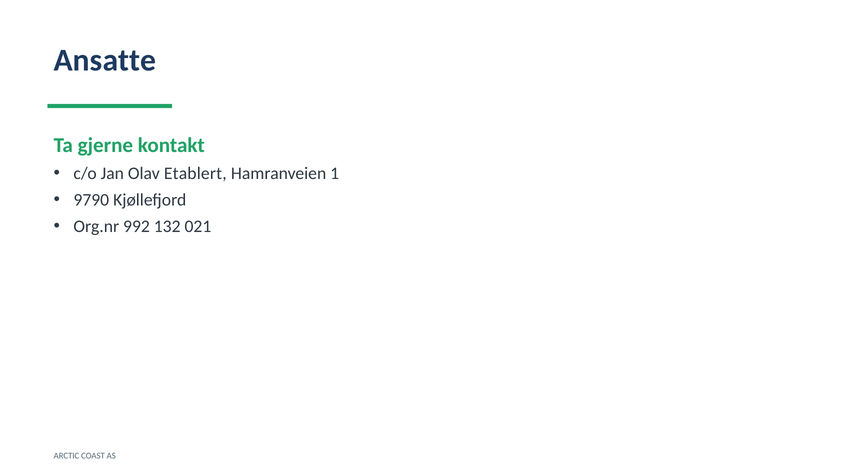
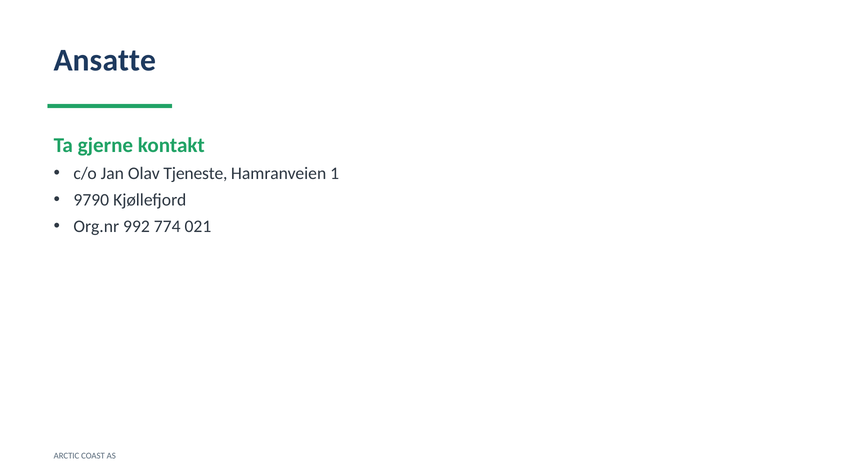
Etablert: Etablert -> Tjeneste (195, 174)
132: 132 -> 774 (167, 226)
